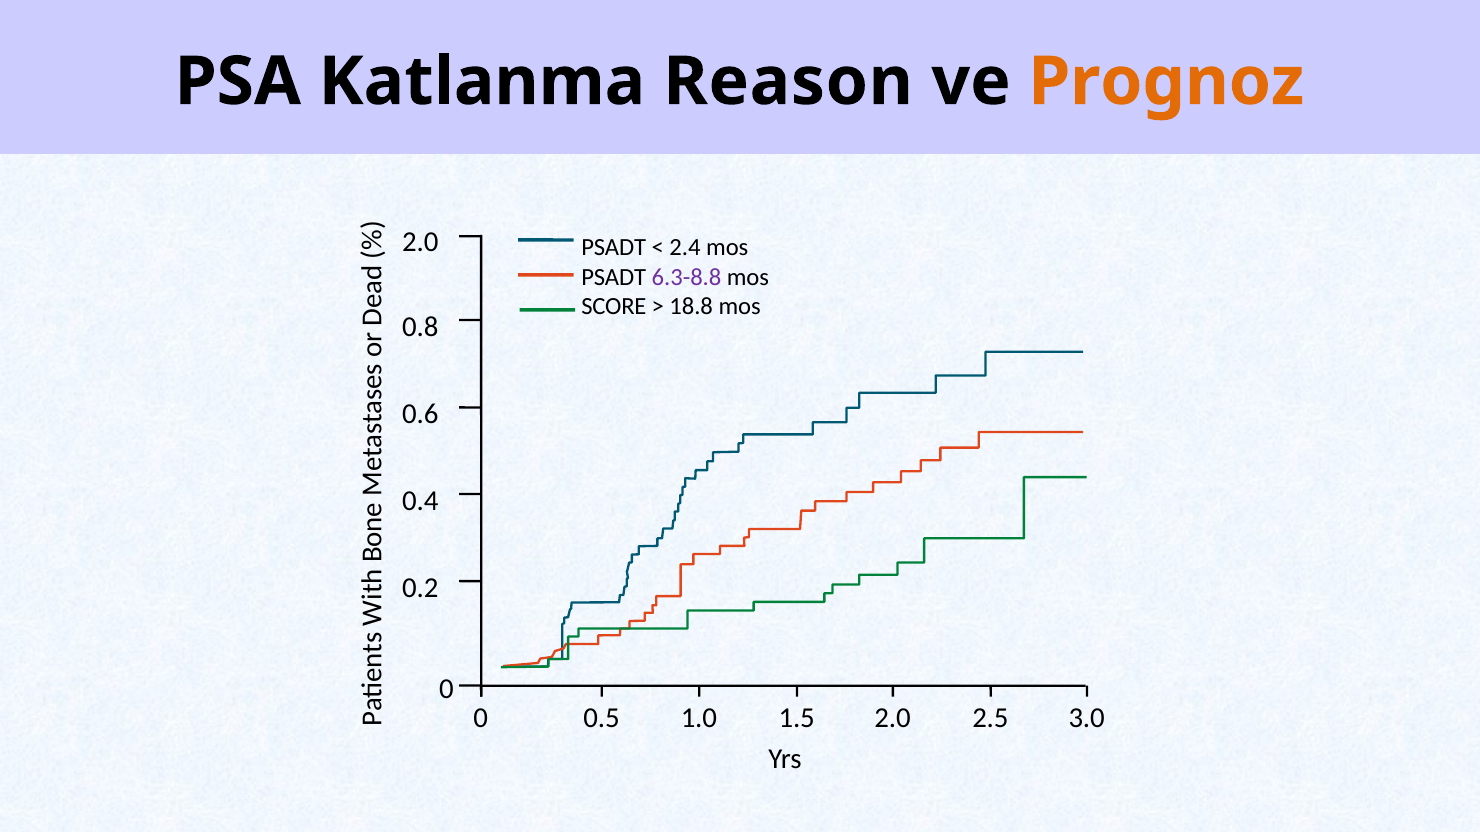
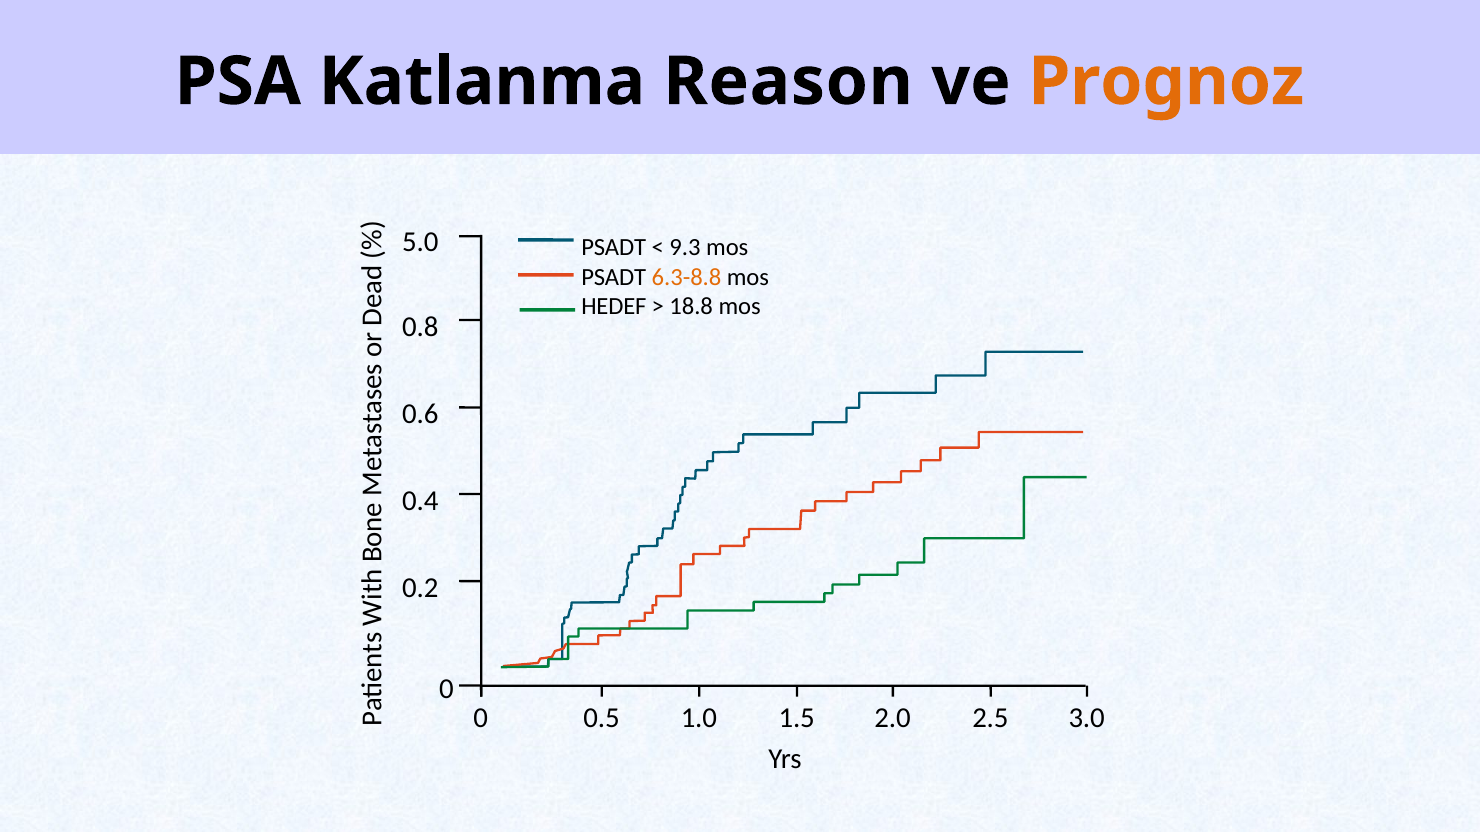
2.0: 2.0 -> 5.0 (420, 242)
2.4: 2.4 -> 9.3 (685, 248)
6.3-8.8 colour: purple -> orange (687, 277)
SCORE: SCORE -> HEDEF (614, 307)
